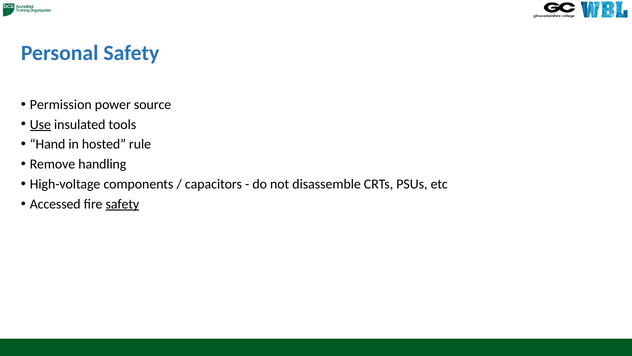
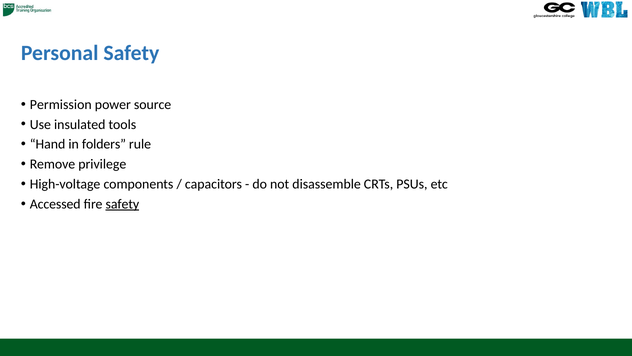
Use underline: present -> none (40, 124)
hosted: hosted -> folders (104, 144)
handling: handling -> privilege (102, 164)
